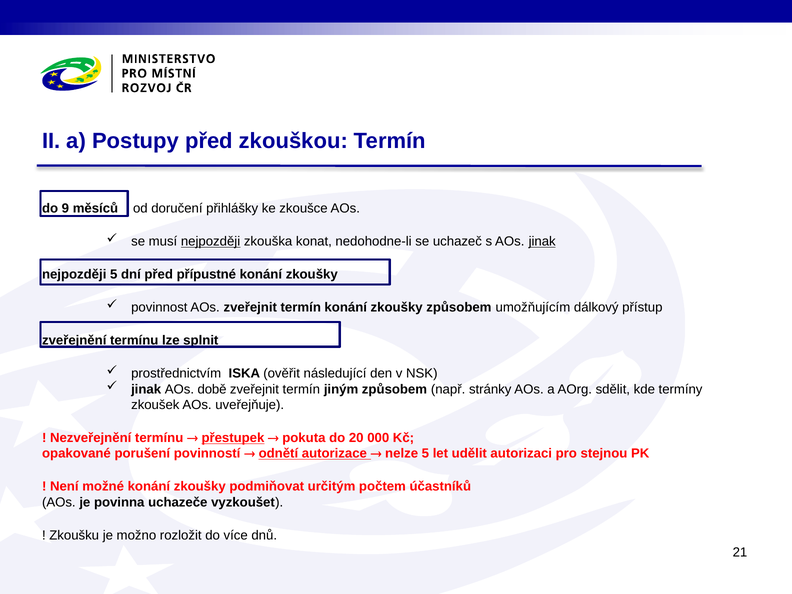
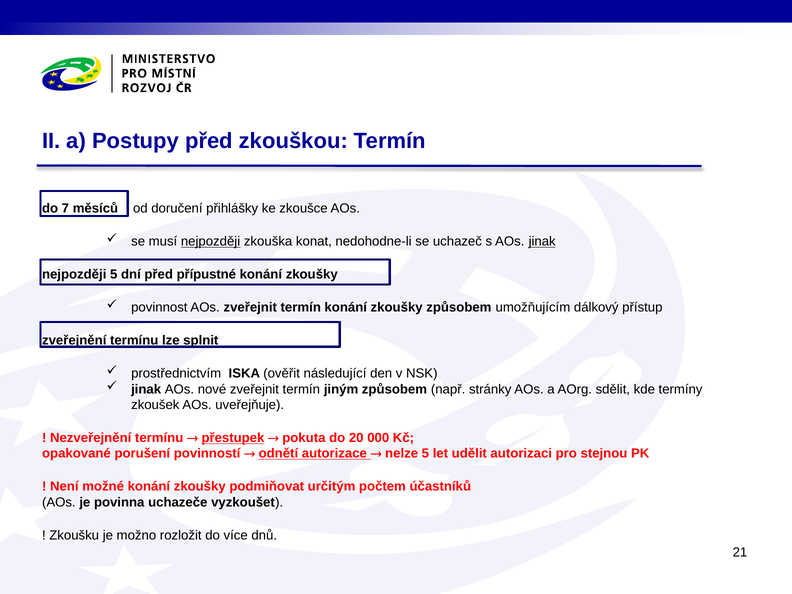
9: 9 -> 7 (65, 208)
době: době -> nové (212, 389)
